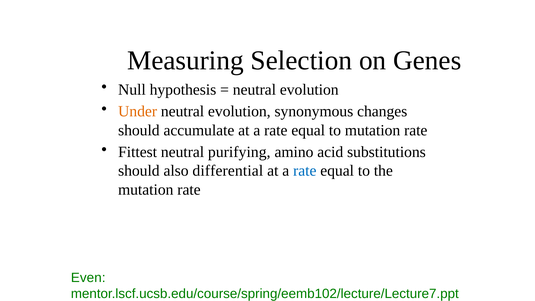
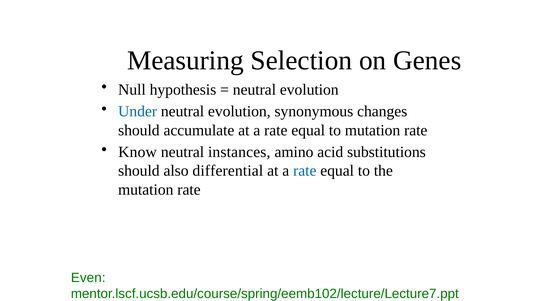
Under colour: orange -> blue (138, 111)
Fittest: Fittest -> Know (138, 152)
purifying: purifying -> instances (239, 152)
